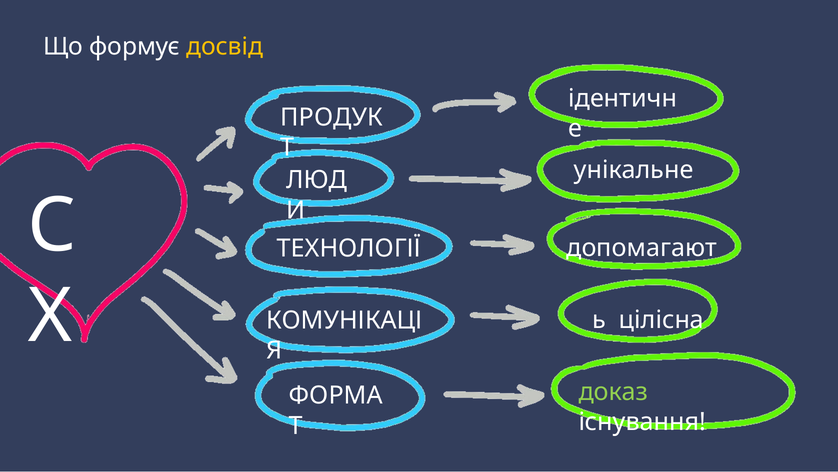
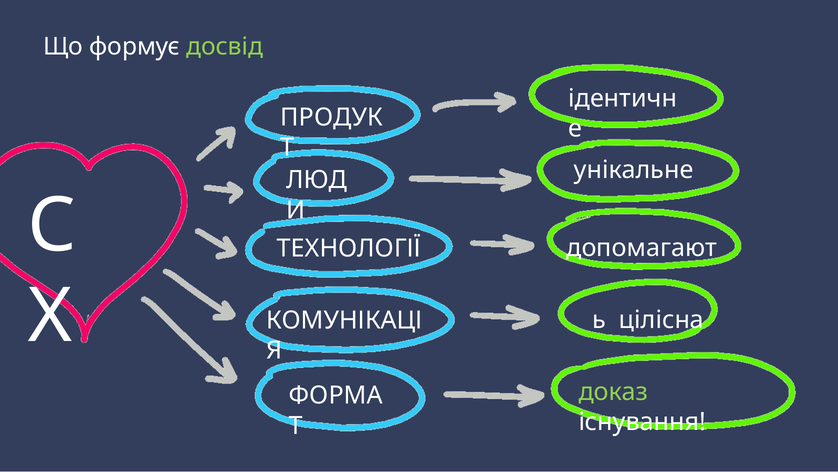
досвід colour: yellow -> light green (225, 47)
